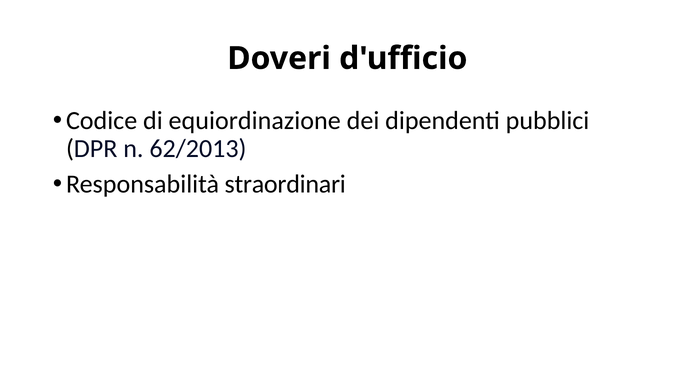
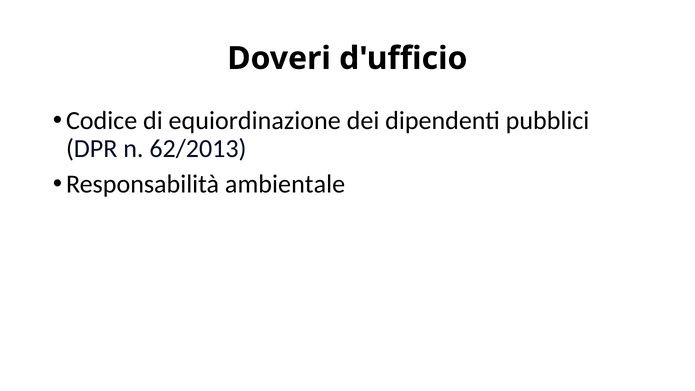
straordinari: straordinari -> ambientale (285, 184)
